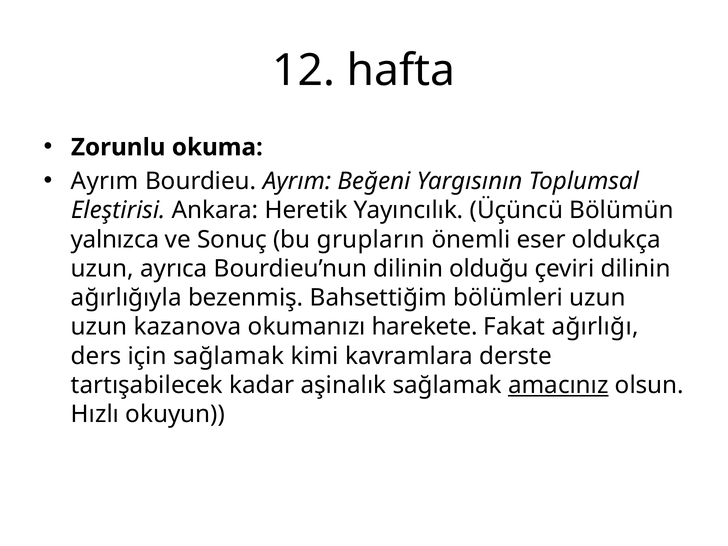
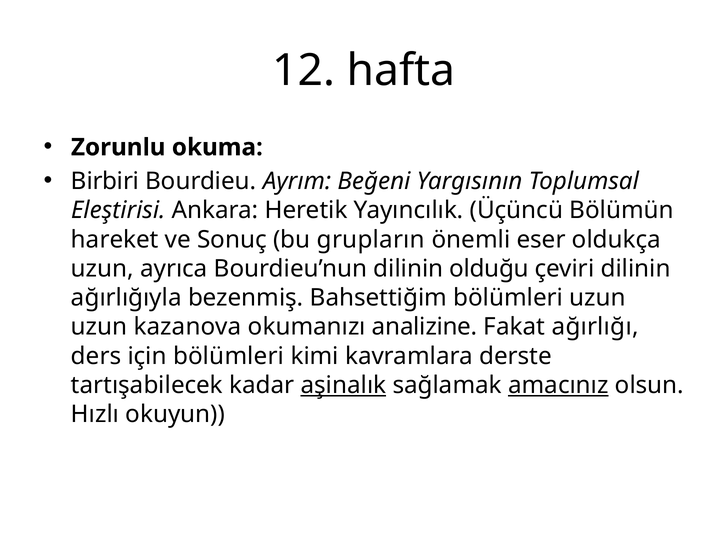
Ayrım: Ayrım -> Birbiri (105, 181)
yalnızca: yalnızca -> hareket (115, 240)
harekete: harekete -> analizine (425, 327)
için sağlamak: sağlamak -> bölümleri (229, 356)
aşinalık underline: none -> present (343, 385)
